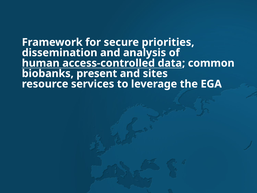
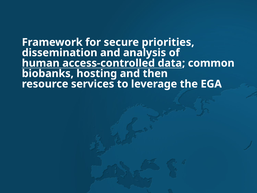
present: present -> hosting (97, 73)
sites: sites -> then (155, 73)
